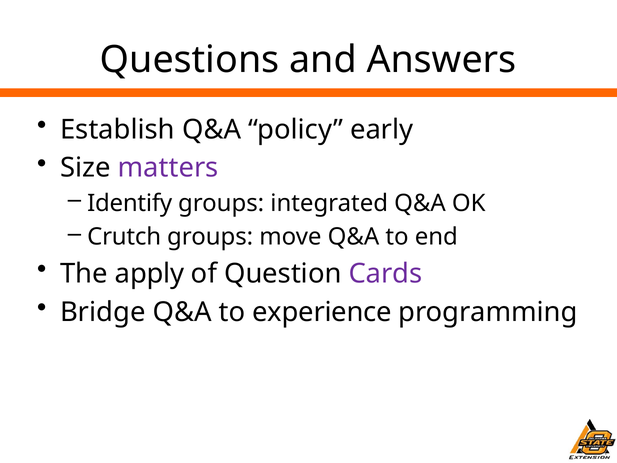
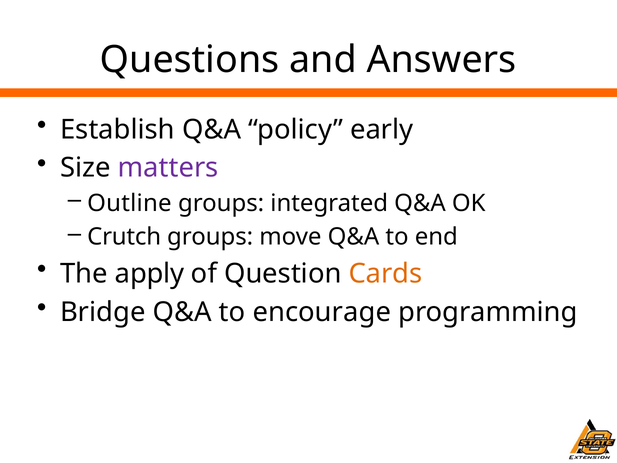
Identify: Identify -> Outline (129, 203)
Cards colour: purple -> orange (386, 273)
experience: experience -> encourage (322, 312)
